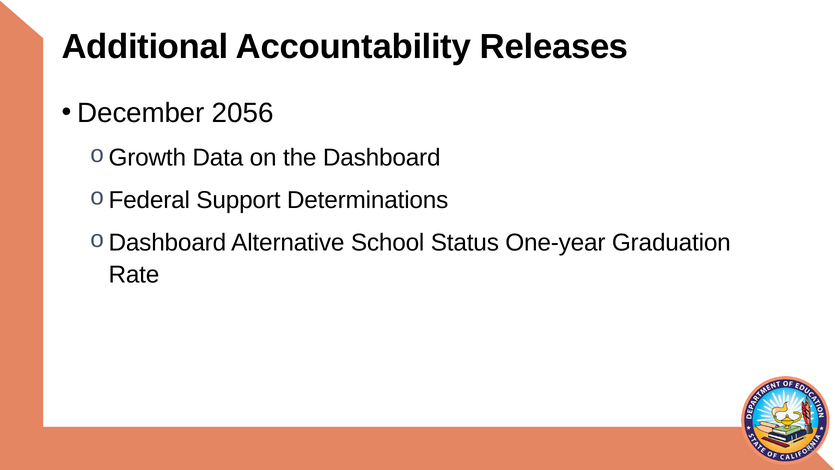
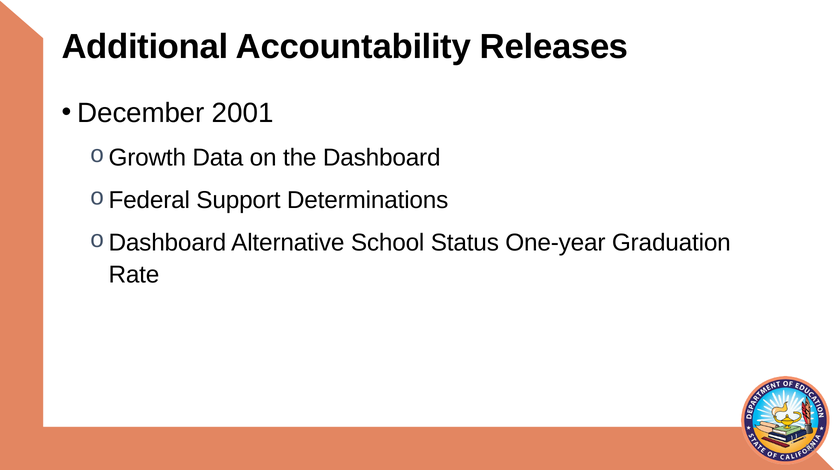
2056: 2056 -> 2001 (243, 113)
